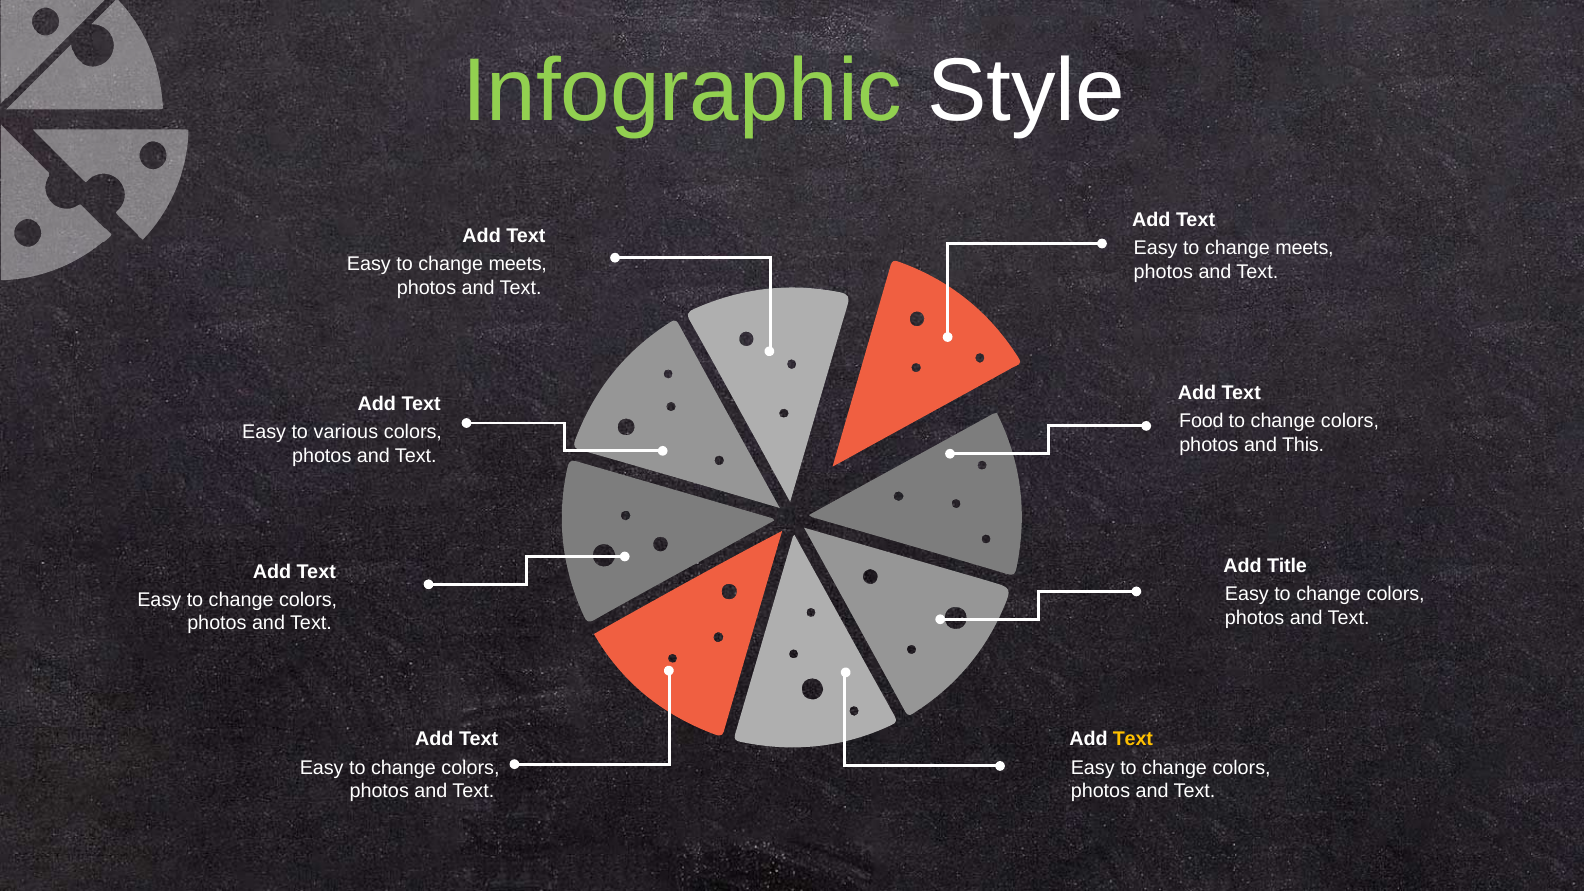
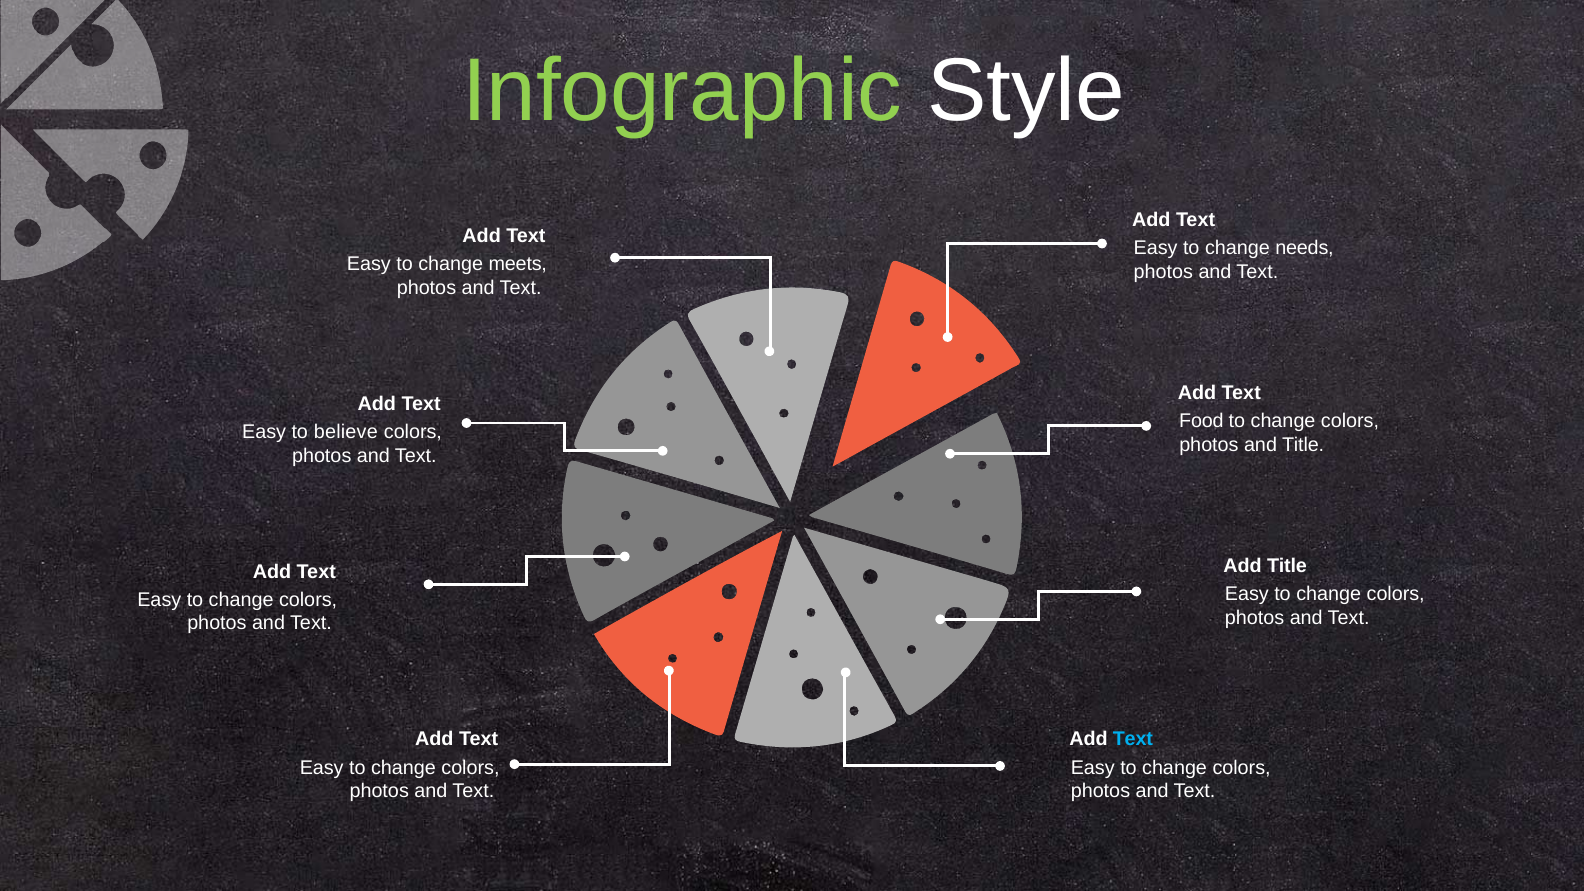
meets: meets -> needs (1305, 248)
various: various -> believe (346, 432)
and This: This -> Title (1303, 445)
Text colour: yellow -> light blue (1133, 739)
